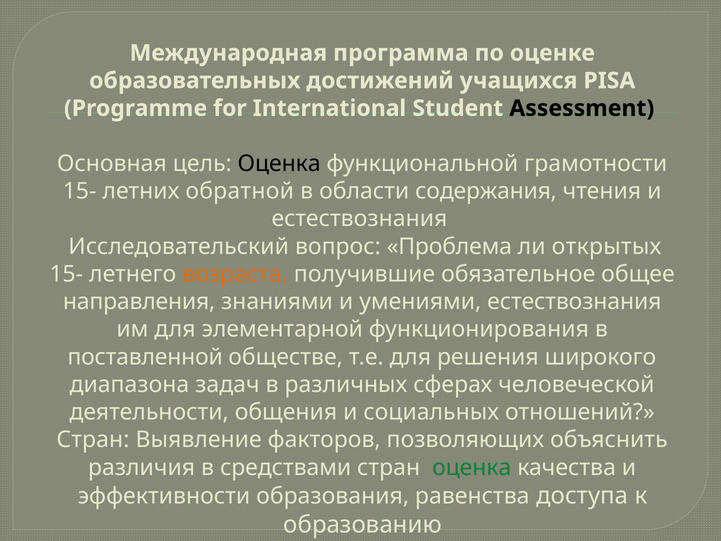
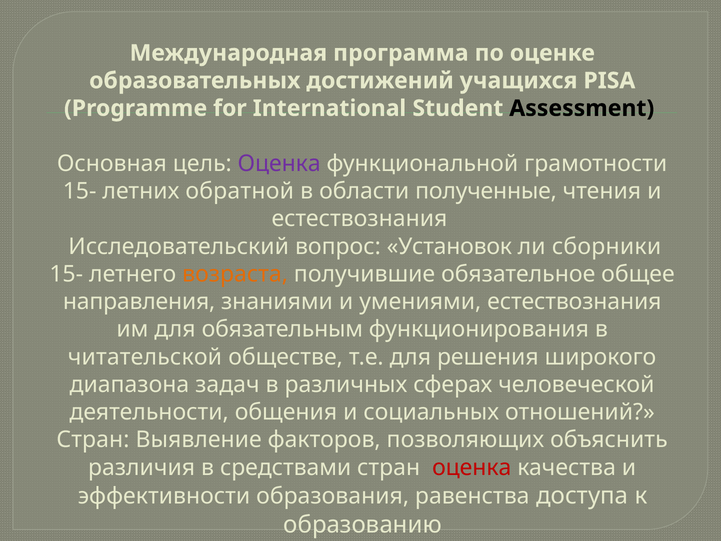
Оценка colour: black -> purple (279, 163)
содержания: содержания -> полученные (486, 191)
Проблема: Проблема -> Установок (449, 246)
открытых: открытых -> сборники (607, 246)
элементарной: элементарной -> обязательным (282, 329)
поставленной: поставленной -> читательской (145, 357)
оценка colour: green -> red (472, 467)
